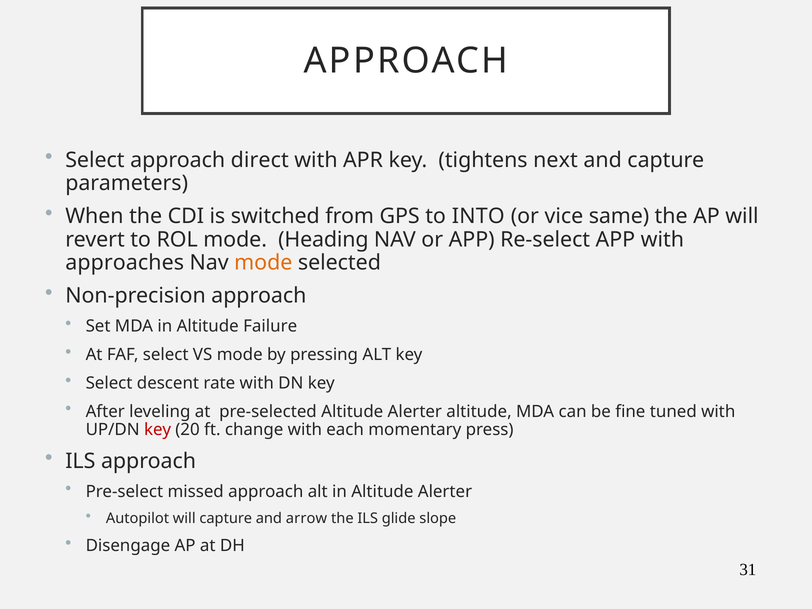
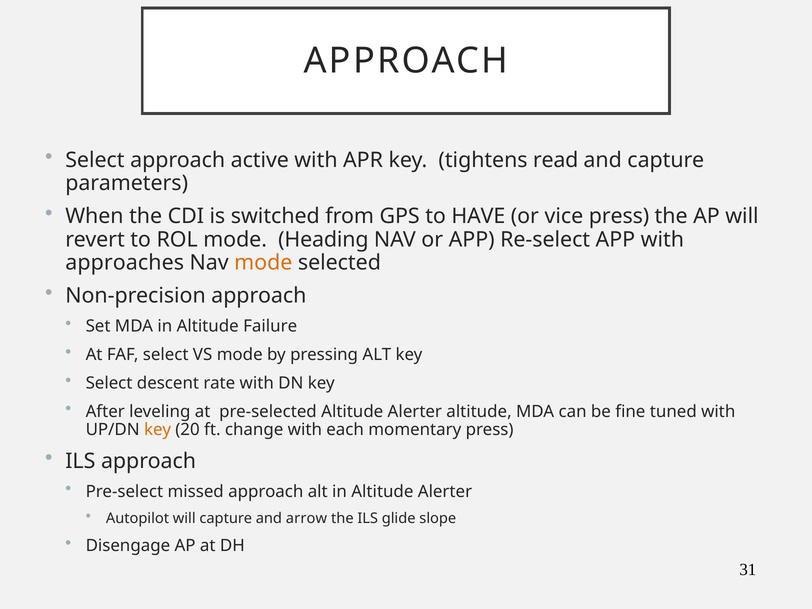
direct: direct -> active (260, 160)
next: next -> read (556, 160)
INTO: INTO -> HAVE (478, 216)
vice same: same -> press (619, 216)
key colour: red -> orange (158, 430)
